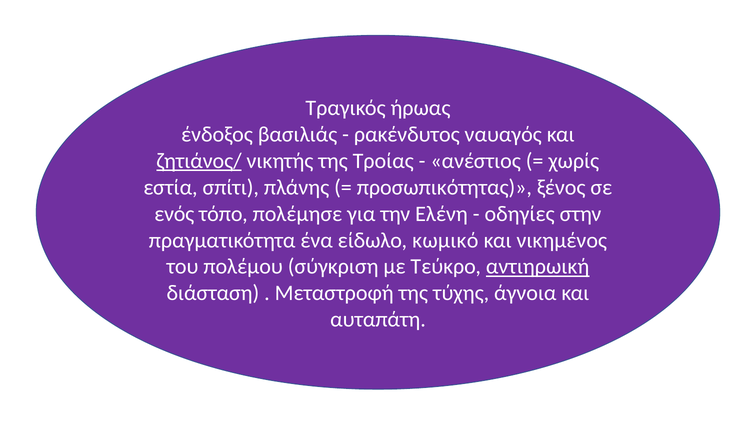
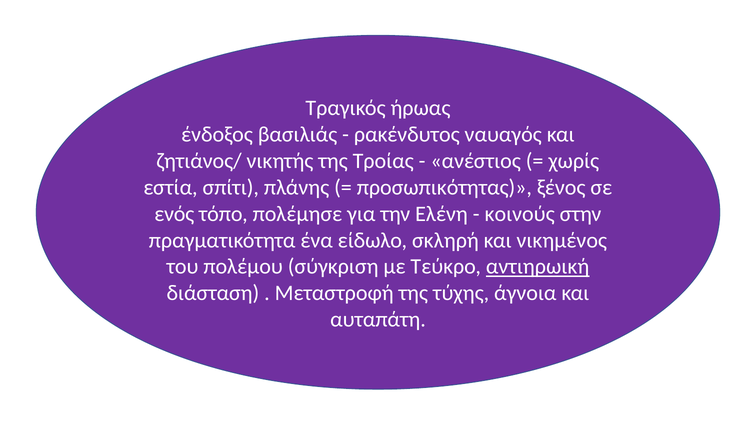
ζητιάνος/ underline: present -> none (199, 161)
οδηγίες: οδηγίες -> κοινούς (520, 214)
κωμικό: κωμικό -> σκληρή (445, 240)
